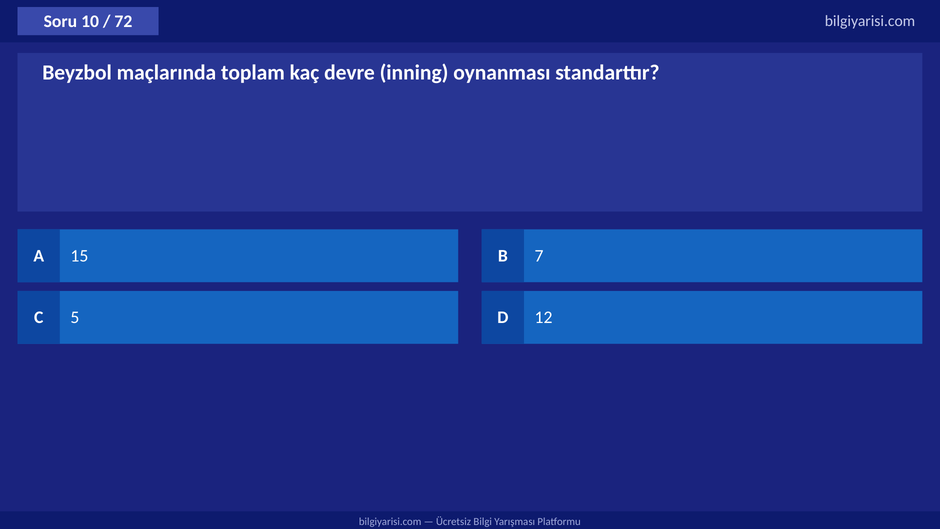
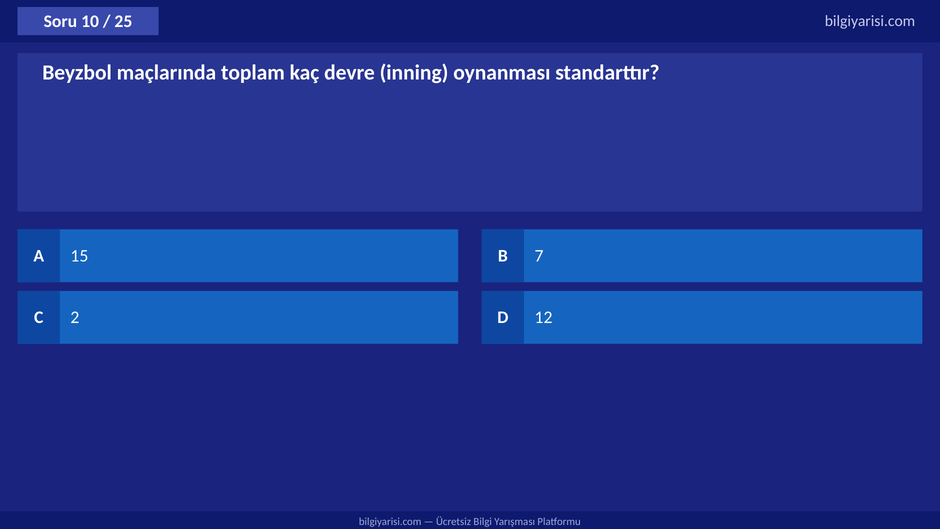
72: 72 -> 25 (123, 21)
5: 5 -> 2 (75, 317)
